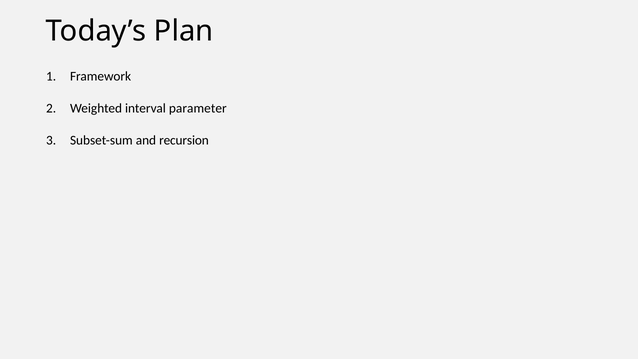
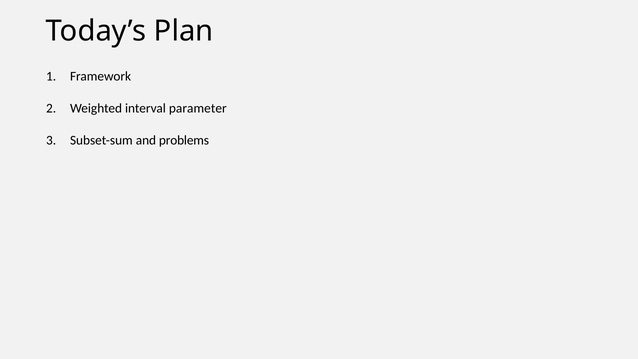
recursion: recursion -> problems (184, 140)
